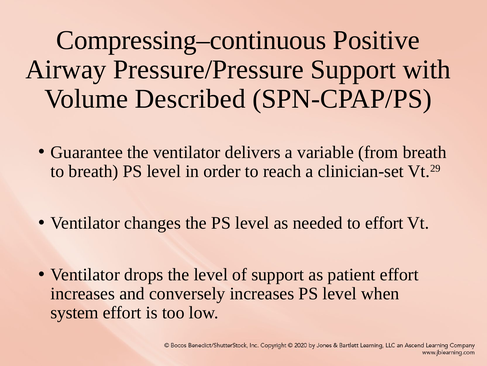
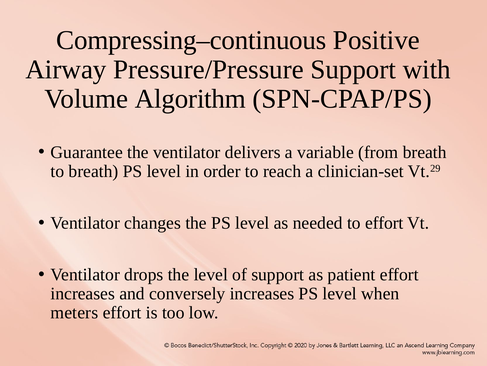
Described: Described -> Algorithm (190, 99)
system: system -> meters (74, 312)
